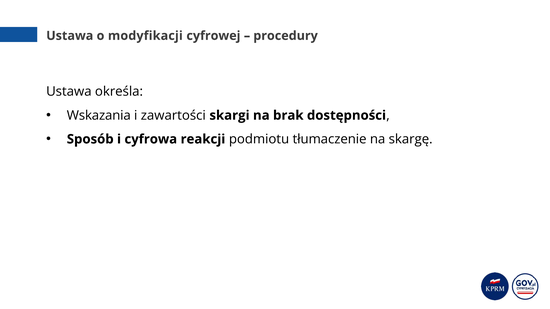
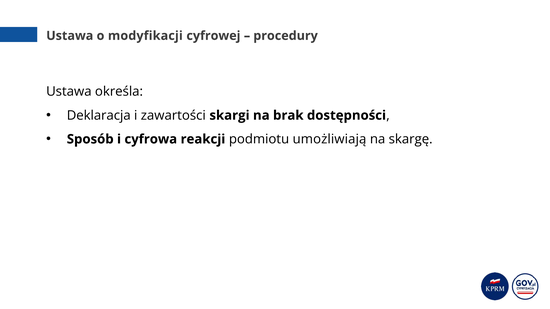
Wskazania: Wskazania -> Deklaracja (99, 116)
tłumaczenie: tłumaczenie -> umożliwiają (329, 139)
